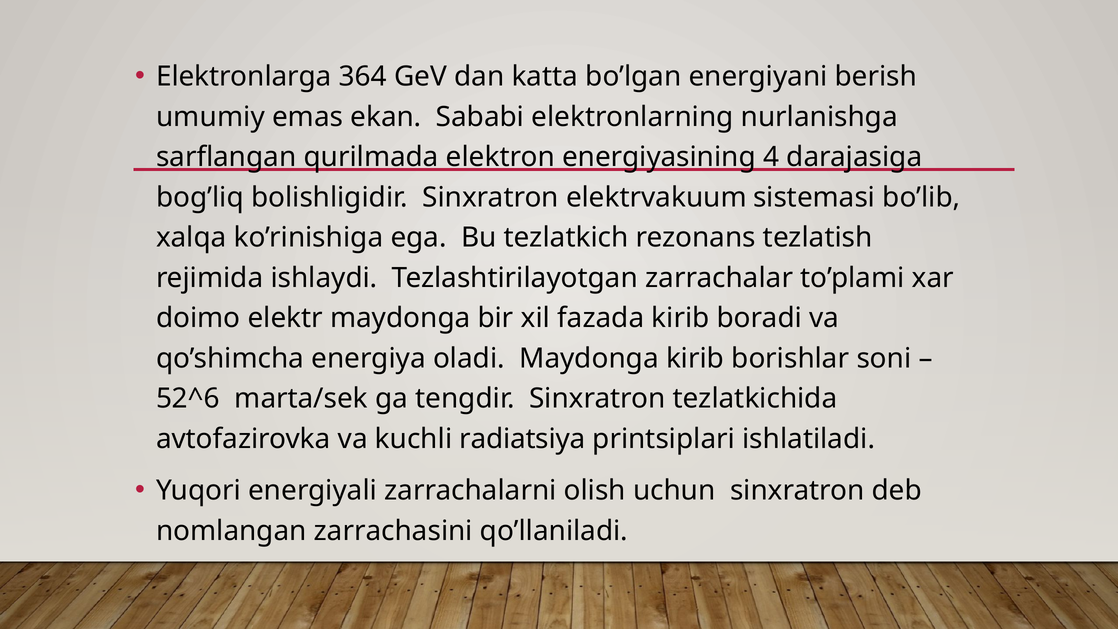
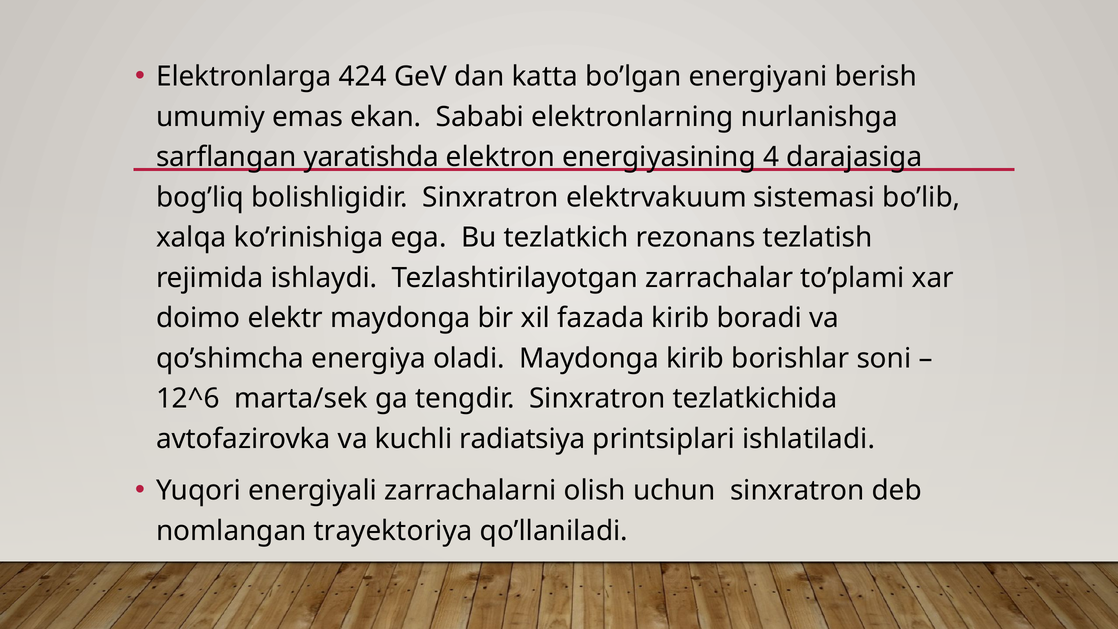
364: 364 -> 424 (363, 77)
qurilmada: qurilmada -> yaratishda (371, 157)
52^6: 52^6 -> 12^6 (188, 398)
zarrachasini: zarrachasini -> trayektoriya (393, 531)
